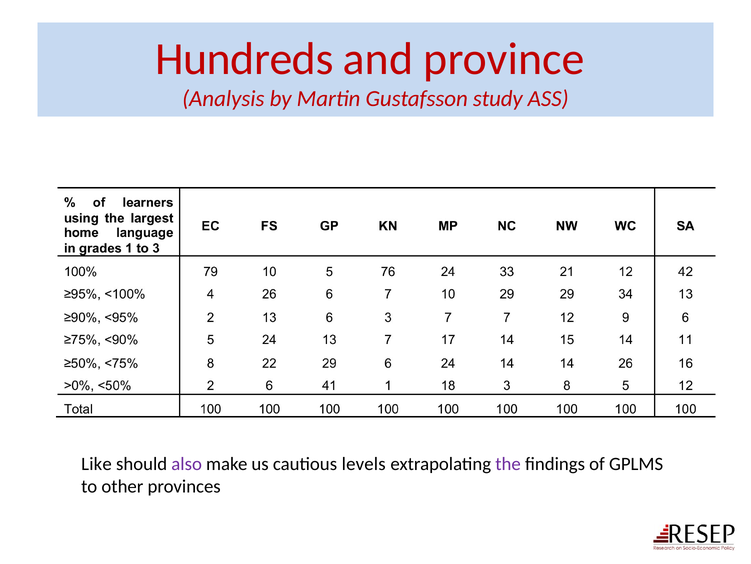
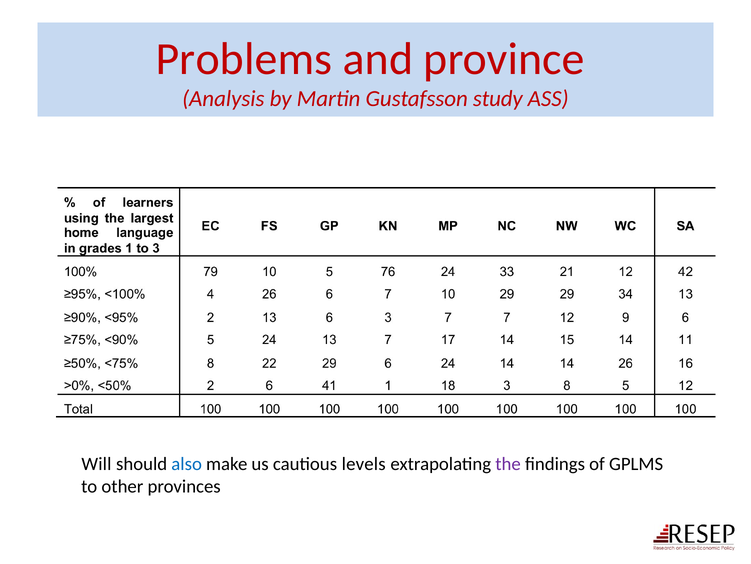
Hundreds: Hundreds -> Problems (244, 59)
Like: Like -> Will (96, 463)
also colour: purple -> blue (187, 463)
